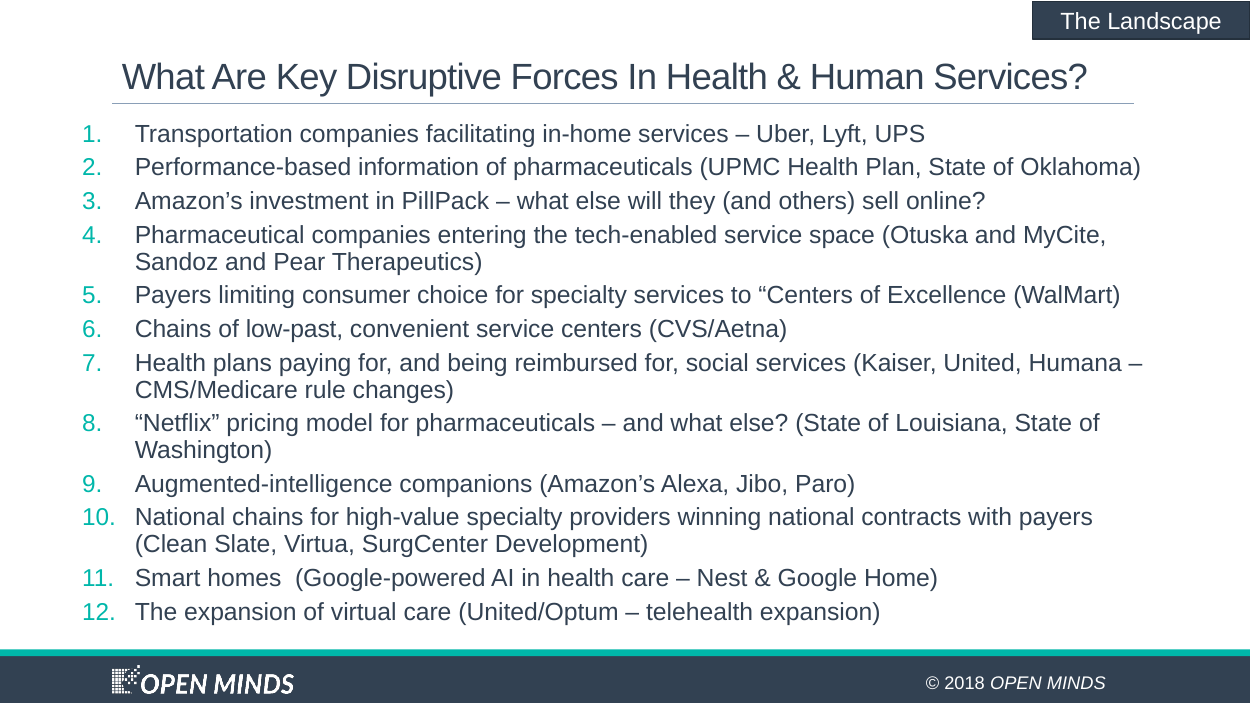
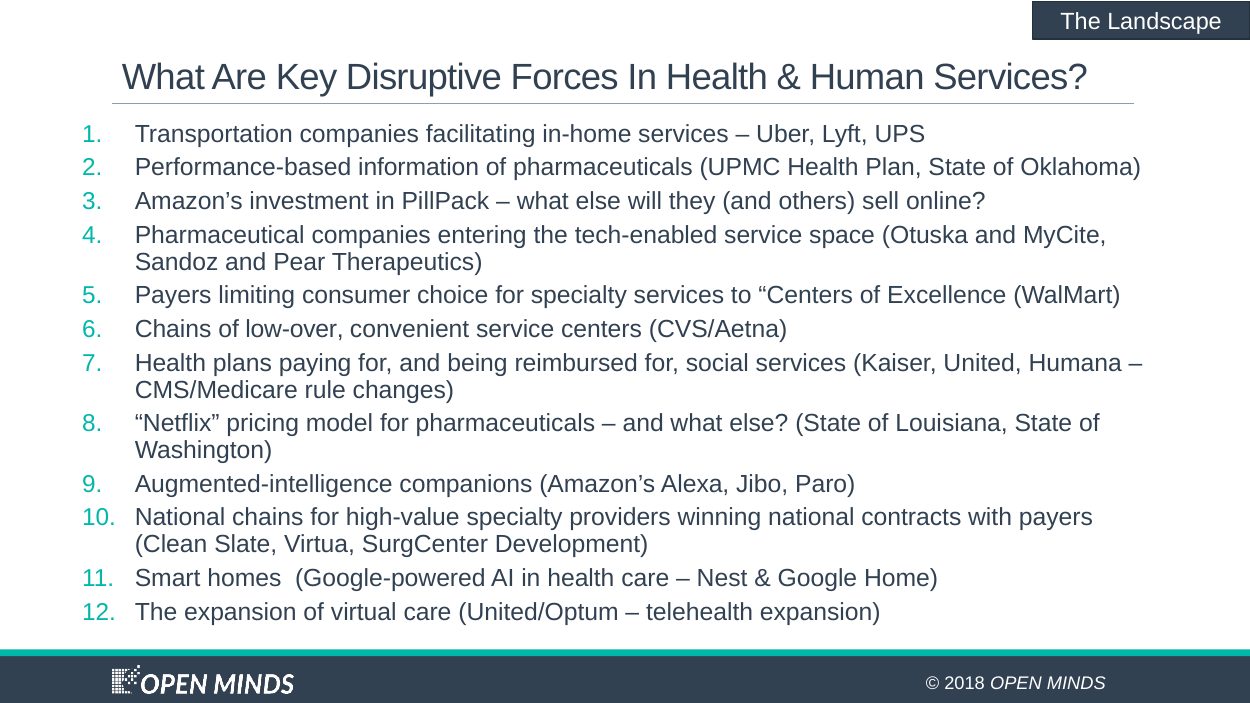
low-past: low-past -> low-over (295, 330)
